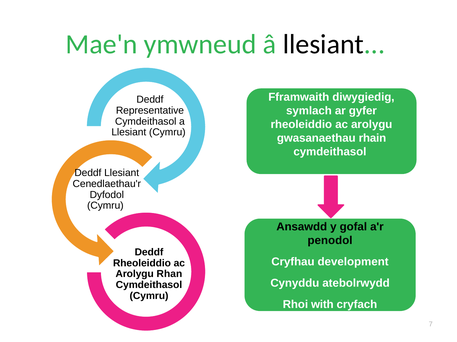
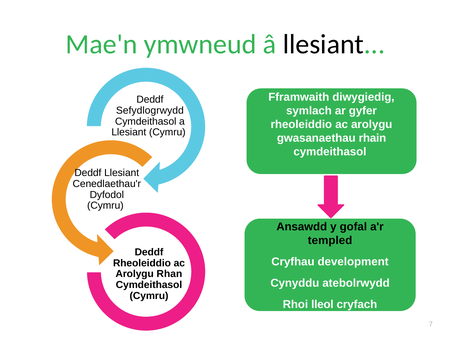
Representative: Representative -> Sefydlogrwydd (150, 111)
penodol: penodol -> templed (330, 241)
with: with -> lleol (322, 305)
